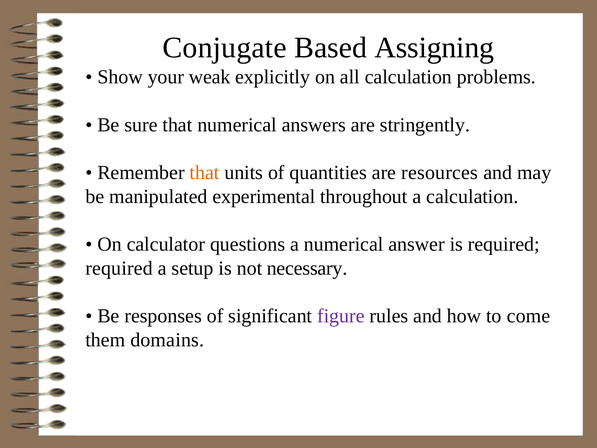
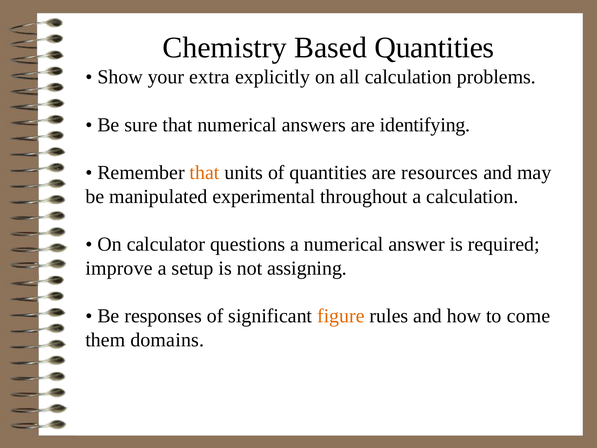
Conjugate: Conjugate -> Chemistry (225, 48)
Based Assigning: Assigning -> Quantities (434, 48)
weak: weak -> extra (209, 77)
stringently: stringently -> identifying (425, 125)
required: required -> improve (119, 268)
necessary: necessary -> assigning (307, 268)
figure colour: purple -> orange (341, 316)
